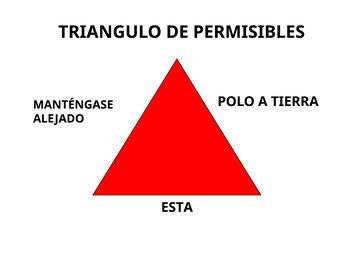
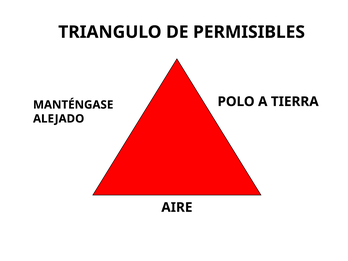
ESTA: ESTA -> AIRE (177, 207)
